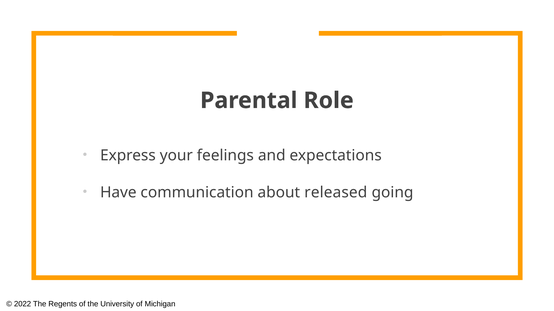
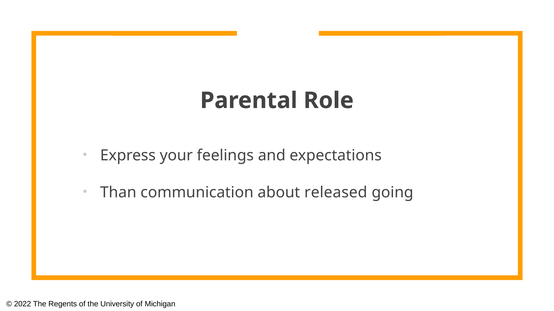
Have: Have -> Than (118, 193)
